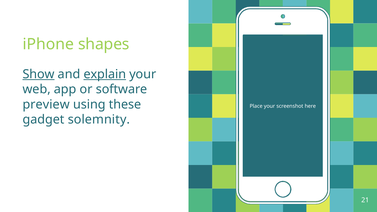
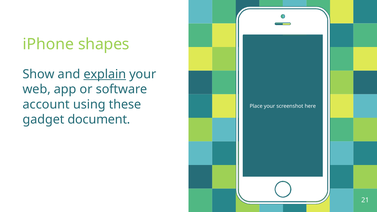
Show underline: present -> none (39, 74)
preview: preview -> account (46, 104)
solemnity: solemnity -> document (99, 119)
